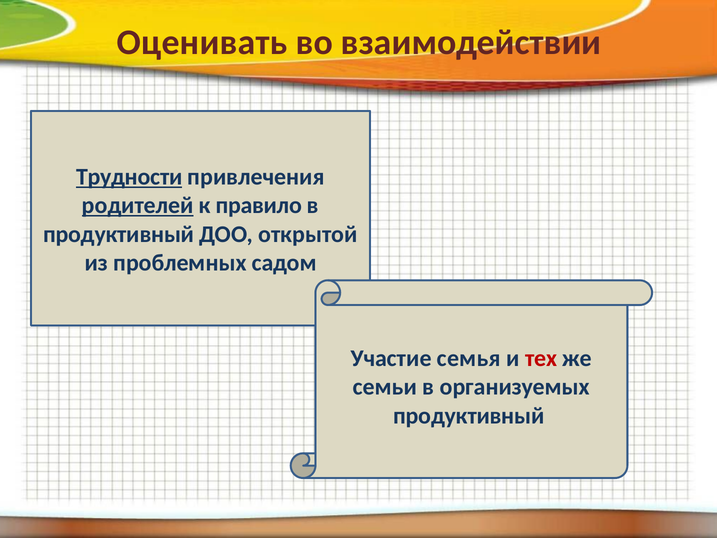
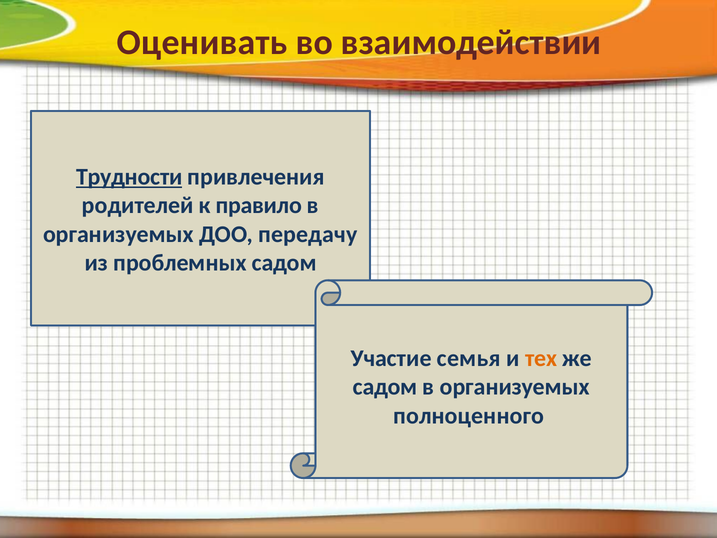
родителей underline: present -> none (138, 205)
продуктивный: продуктивный -> организуемых (118, 234)
открытой: открытой -> передачу (308, 234)
тех colour: red -> orange (541, 358)
семьи: семьи -> садом (385, 387)
продуктивный: продуктивный -> полноценного (469, 416)
